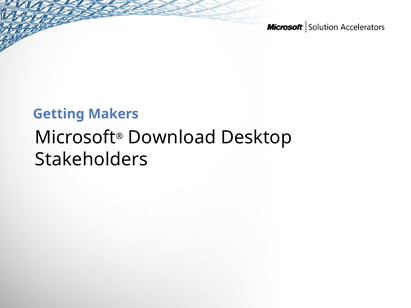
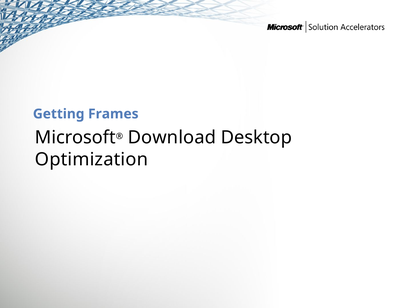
Makers: Makers -> Frames (113, 114)
Stakeholders: Stakeholders -> Optimization (91, 159)
